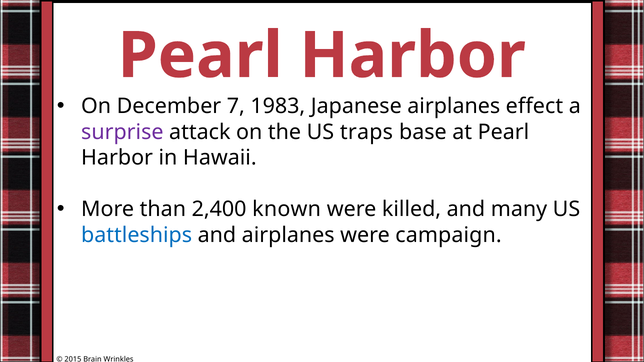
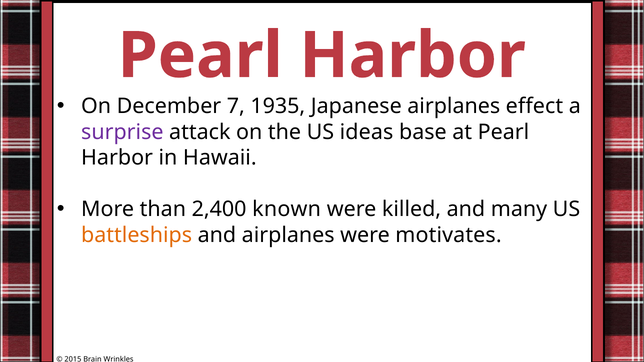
1983: 1983 -> 1935 (278, 106)
traps: traps -> ideas (367, 132)
battleships colour: blue -> orange (137, 235)
campaign: campaign -> motivates (448, 235)
